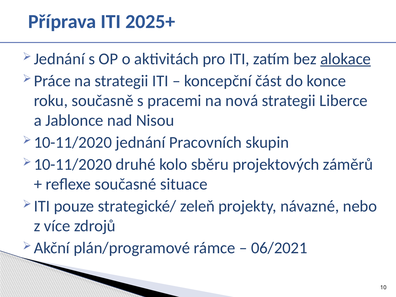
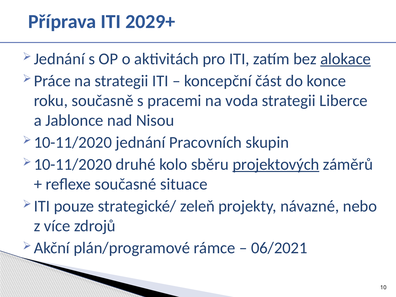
2025+: 2025+ -> 2029+ (150, 22)
nová: nová -> voda (242, 101)
projektových underline: none -> present (276, 164)
